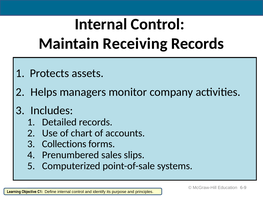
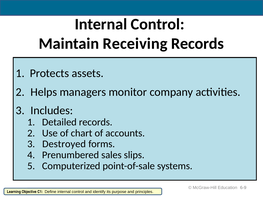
Collections: Collections -> Destroyed (64, 144)
